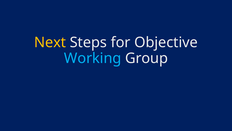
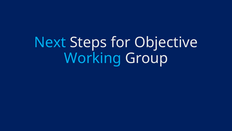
Next colour: yellow -> light blue (50, 42)
